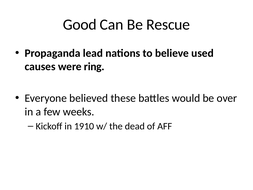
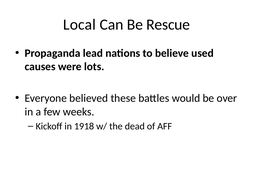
Good: Good -> Local (80, 24)
ring: ring -> lots (94, 67)
1910: 1910 -> 1918 (84, 126)
